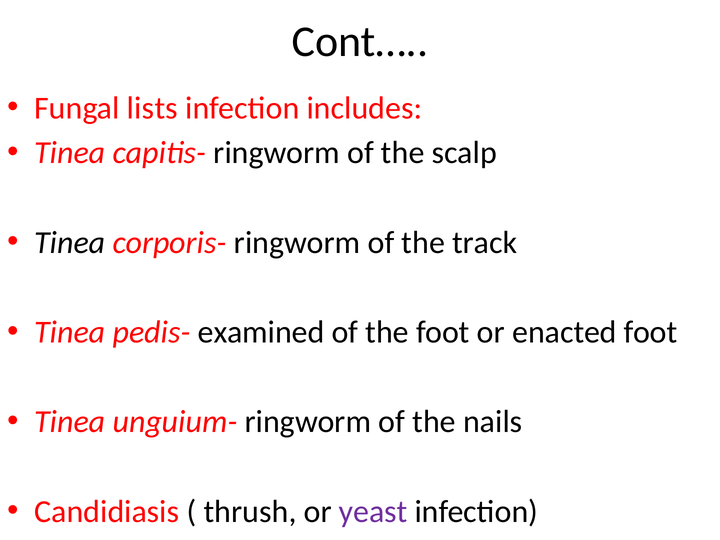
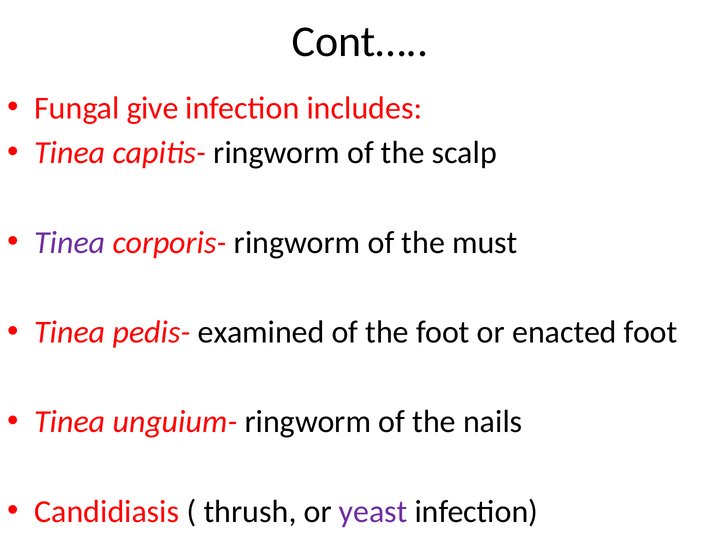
lists: lists -> give (153, 108)
Tinea colour: black -> purple (70, 242)
track: track -> must (485, 242)
